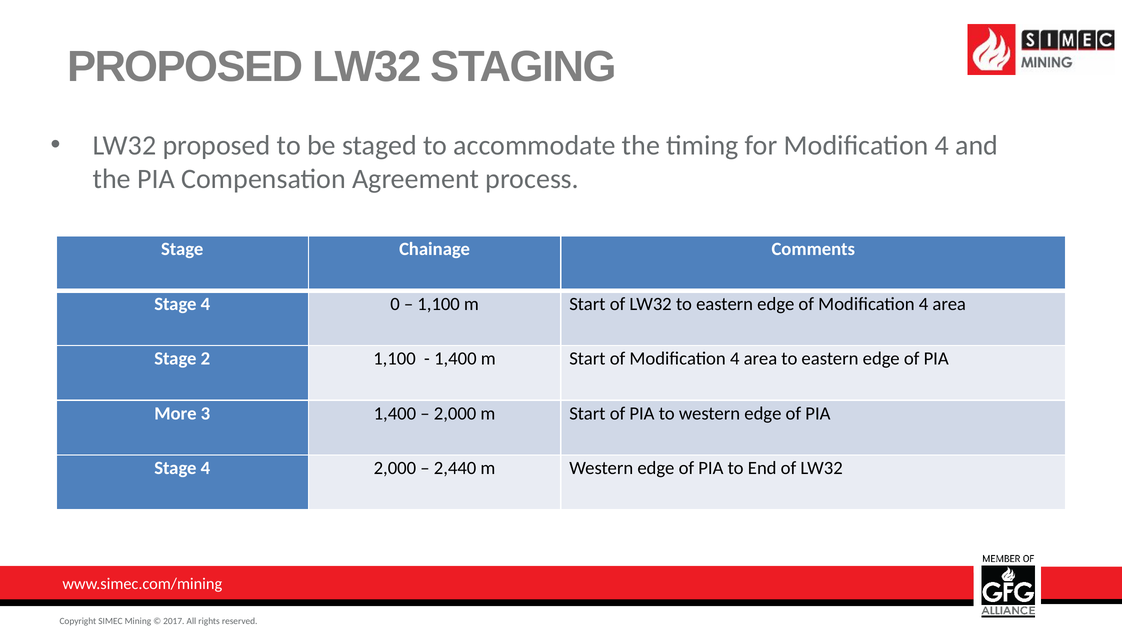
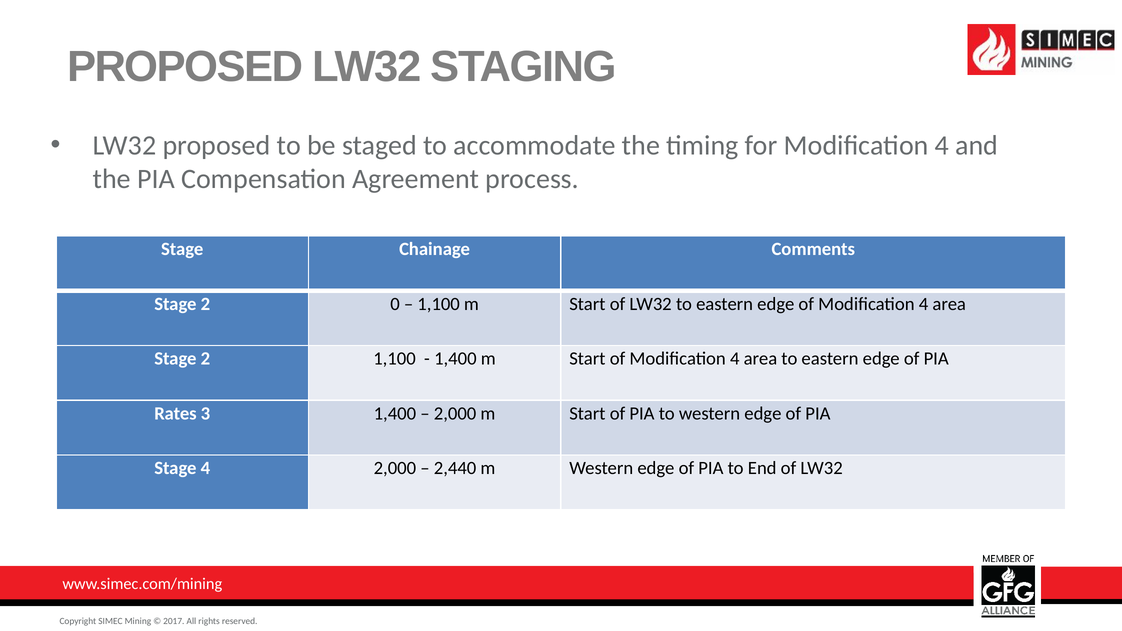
4: 4 -> 2 (205, 304)
More: More -> Rates (175, 414)
